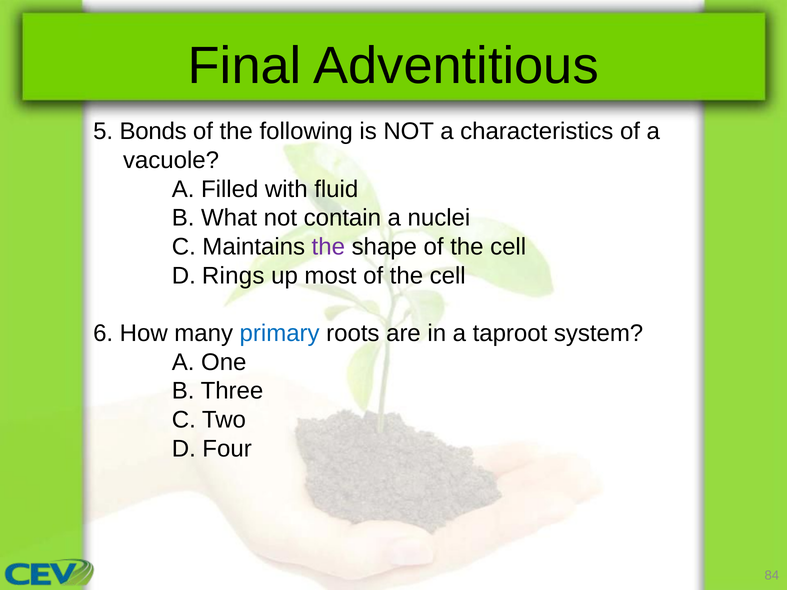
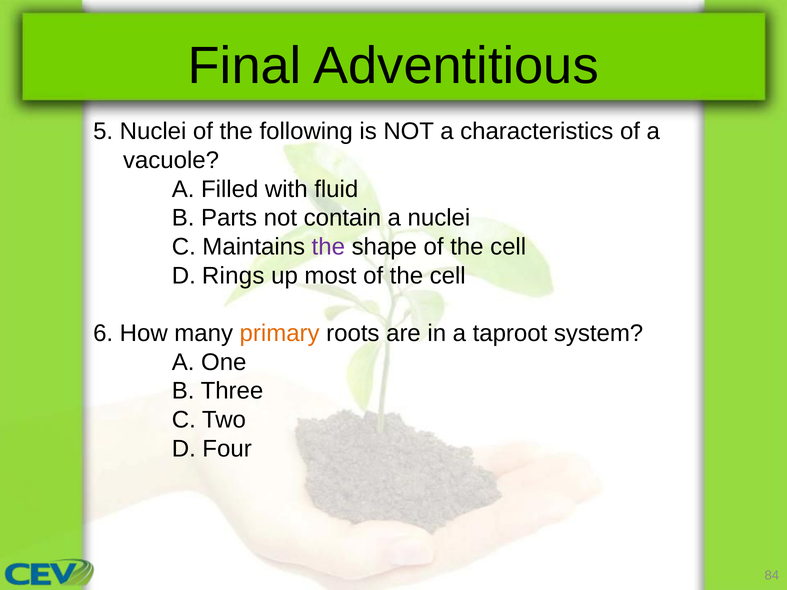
5 Bonds: Bonds -> Nuclei (153, 132)
What: What -> Parts (229, 218)
primary colour: blue -> orange (280, 333)
